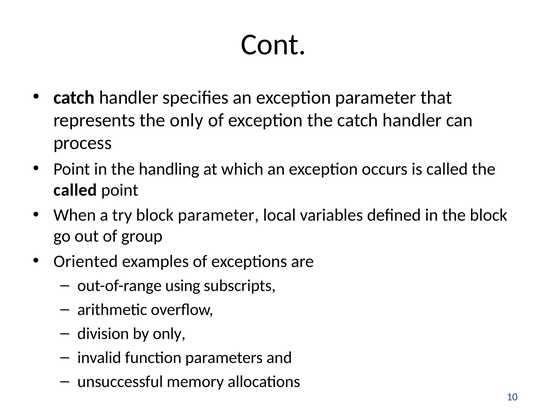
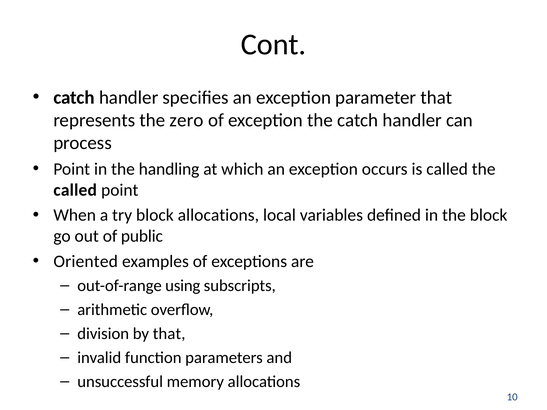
the only: only -> zero (187, 120)
block parameter: parameter -> allocations (218, 215)
group: group -> public (142, 236)
by only: only -> that (169, 334)
